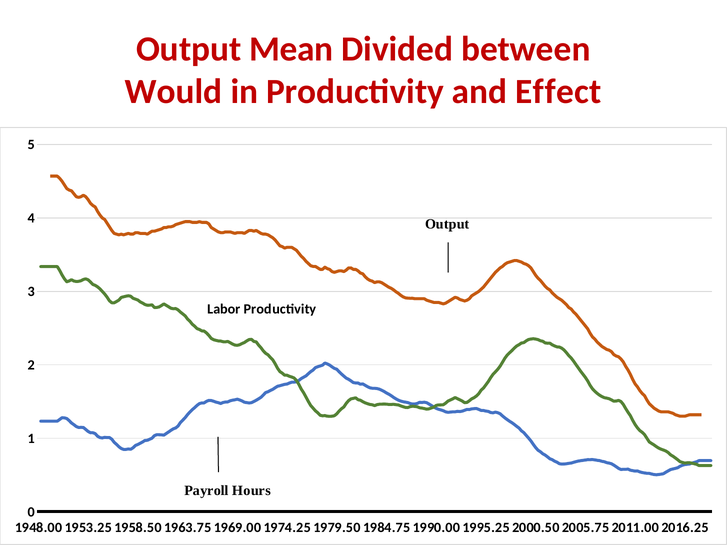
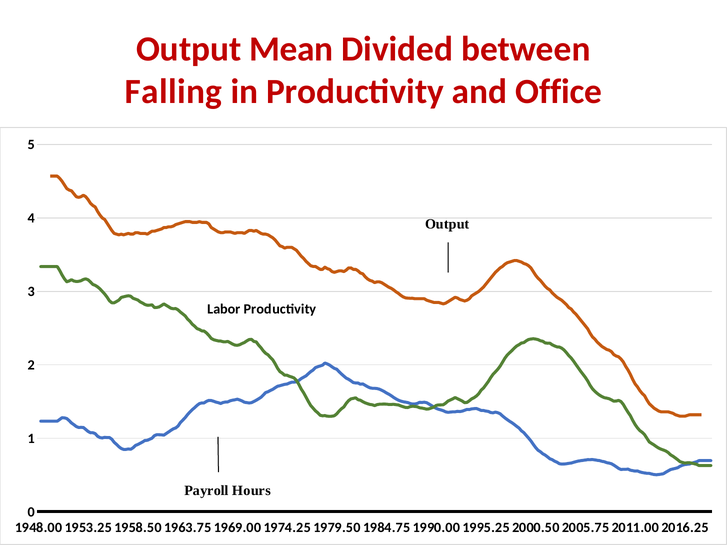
Would: Would -> Falling (173, 92)
Effect: Effect -> Office (559, 92)
